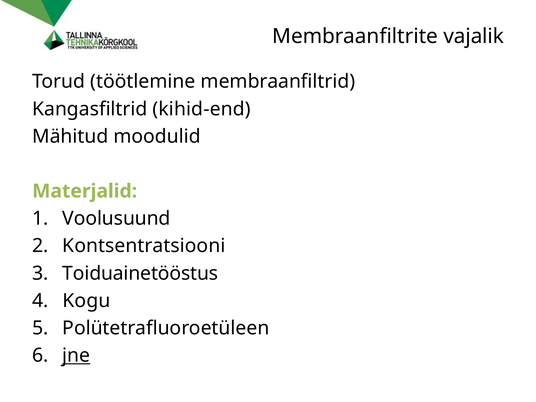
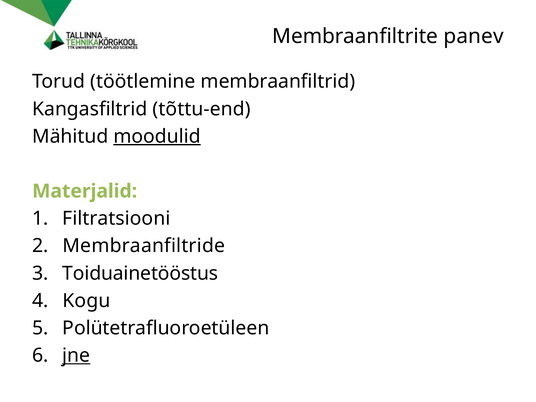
vajalik: vajalik -> panev (474, 36)
kihid-end: kihid-end -> tõttu-end (202, 109)
moodulid underline: none -> present (157, 136)
Voolusuund: Voolusuund -> Filtratsiooni (116, 219)
Kontsentratsiooni: Kontsentratsiooni -> Membraanfiltride (144, 246)
